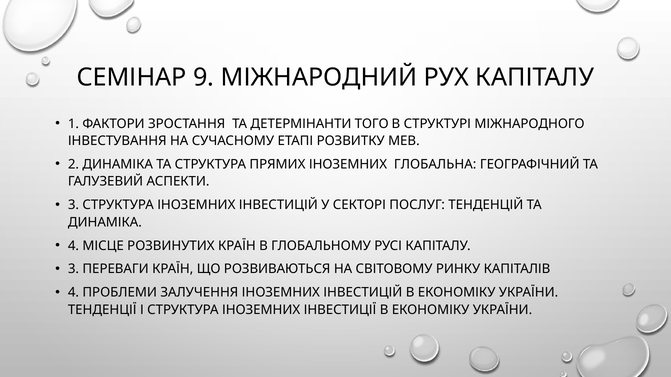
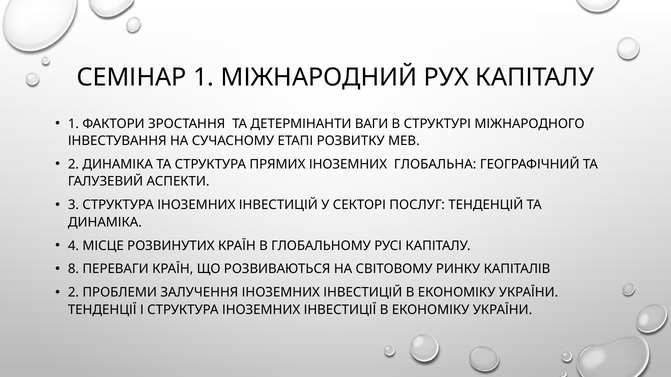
СЕМІНАР 9: 9 -> 1 (204, 78)
ТОГО: ТОГО -> ВАГИ (372, 124)
3: 3 -> 8 (73, 269)
4: 4 -> 2 (73, 293)
